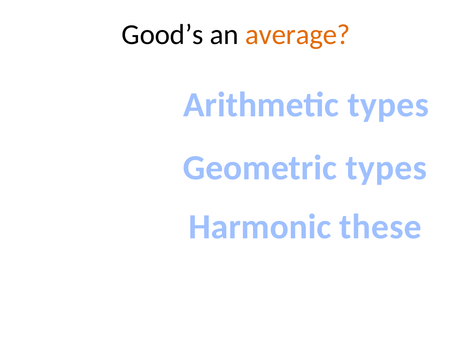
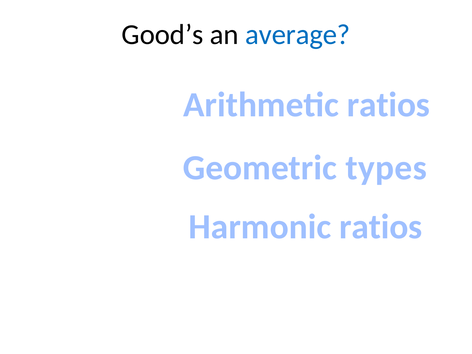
average colour: orange -> blue (298, 35)
Arithmetic types: types -> ratios (388, 105)
Harmonic these: these -> ratios (381, 227)
